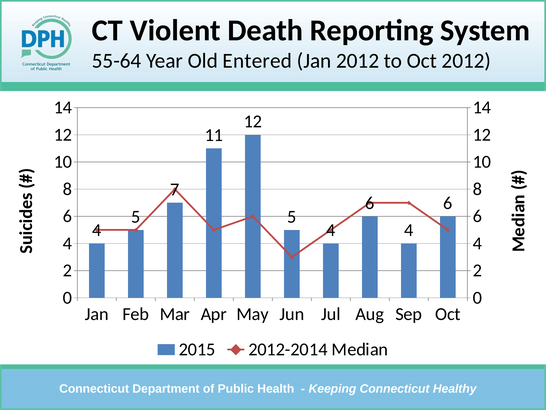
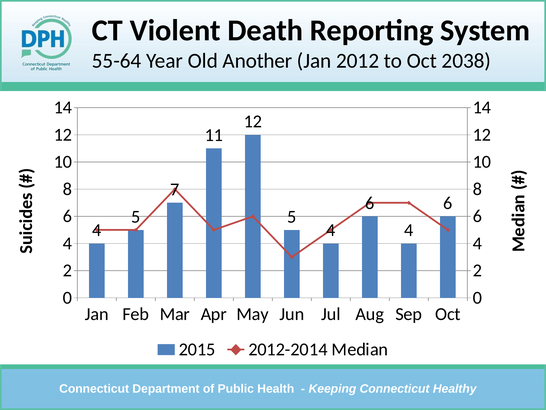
Entered: Entered -> Another (257, 61)
Oct 2012: 2012 -> 2038 (466, 61)
